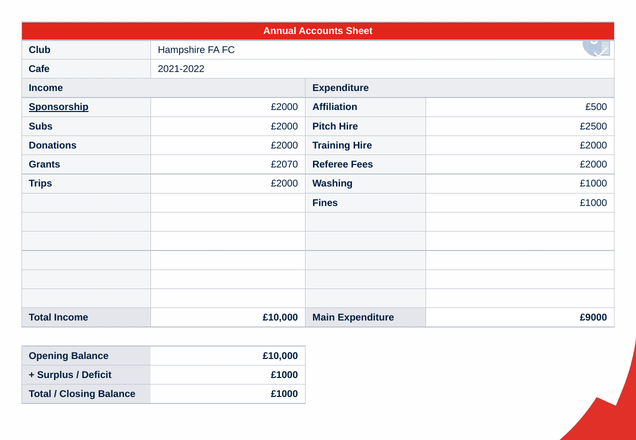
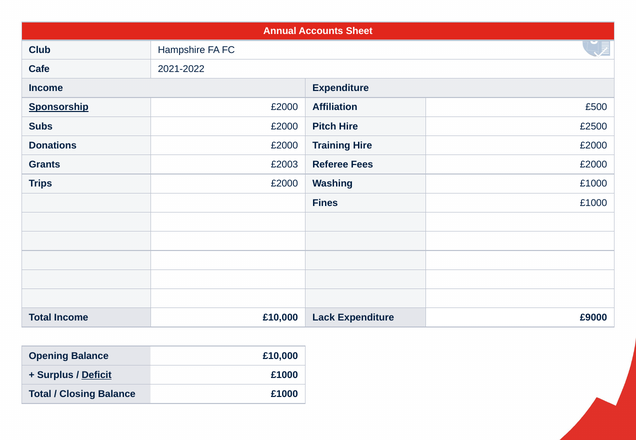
£2070: £2070 -> £2003 (284, 165)
Main: Main -> Lack (324, 318)
Deficit underline: none -> present (97, 375)
